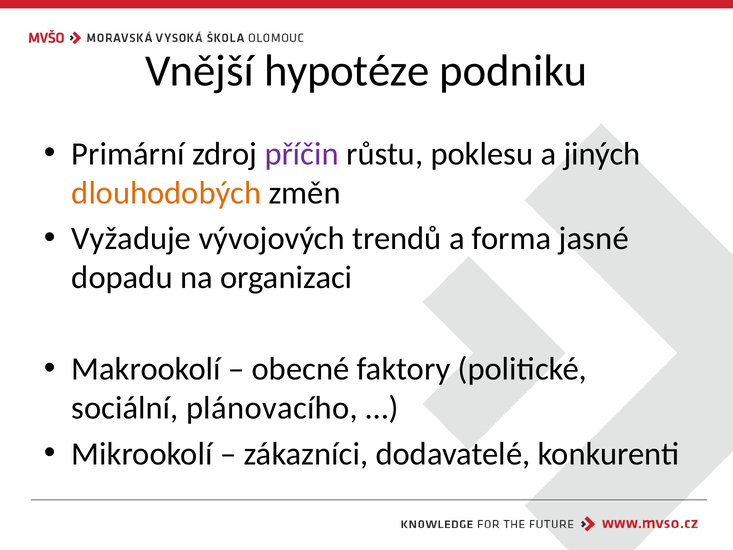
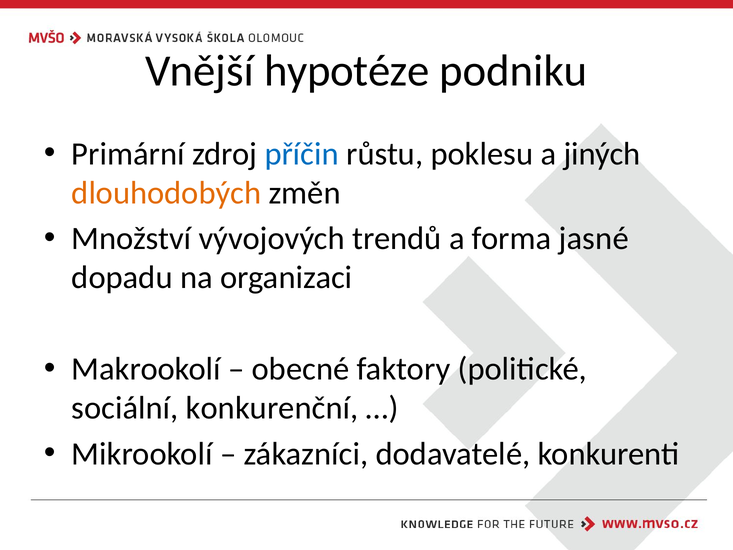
příčin colour: purple -> blue (302, 154)
Vyžaduje: Vyžaduje -> Množství (131, 238)
plánovacího: plánovacího -> konkurenční (272, 408)
